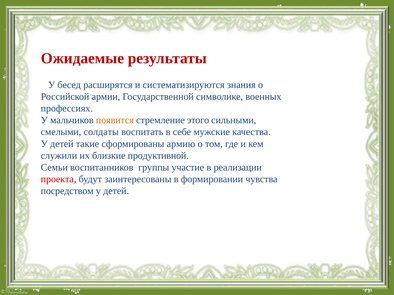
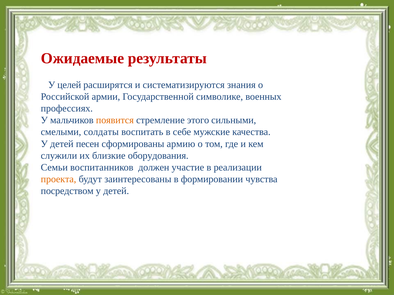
бесед: бесед -> целей (69, 85)
такие: такие -> песен (88, 144)
продуктивной: продуктивной -> оборудования (158, 156)
группы: группы -> должен (154, 168)
проекта colour: red -> orange (59, 179)
